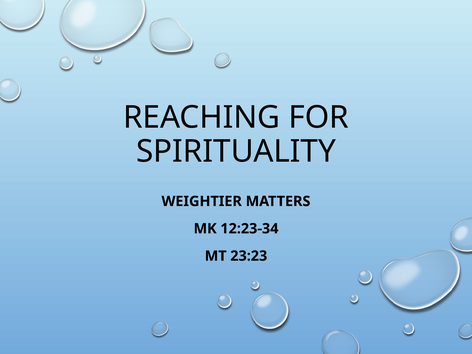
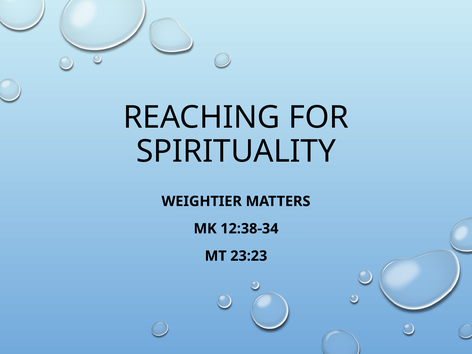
12:23-34: 12:23-34 -> 12:38-34 (249, 229)
